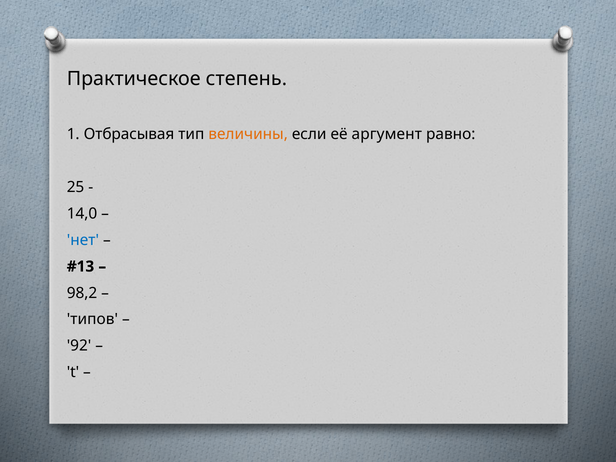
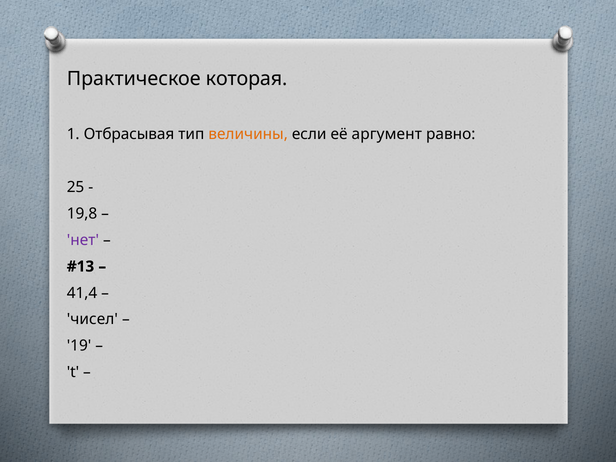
степень: степень -> которая (247, 79)
14,0: 14,0 -> 19,8 (82, 214)
нет colour: blue -> purple (83, 240)
98,2: 98,2 -> 41,4 (82, 293)
типов: типов -> чисел (92, 319)
92: 92 -> 19 (79, 346)
